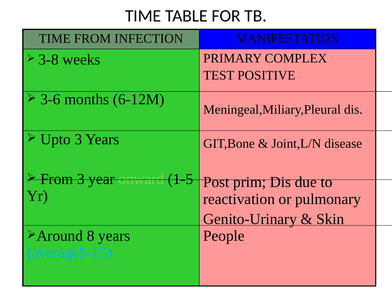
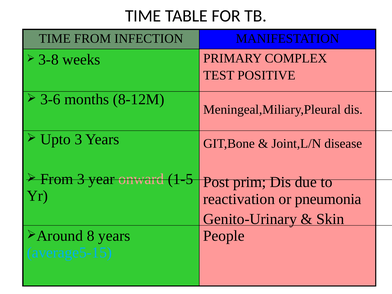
6-12M: 6-12M -> 8-12M (139, 99)
onward colour: light green -> pink (141, 179)
pulmonary: pulmonary -> pneumonia (328, 199)
